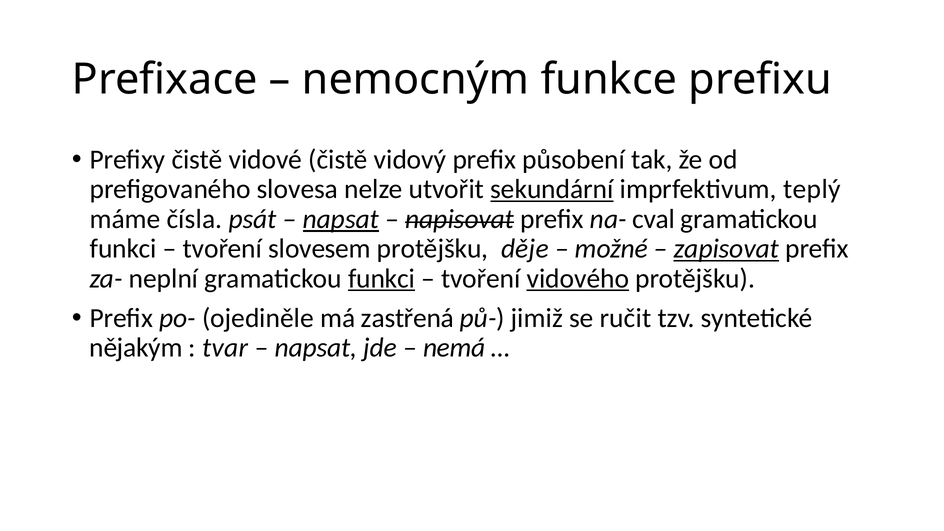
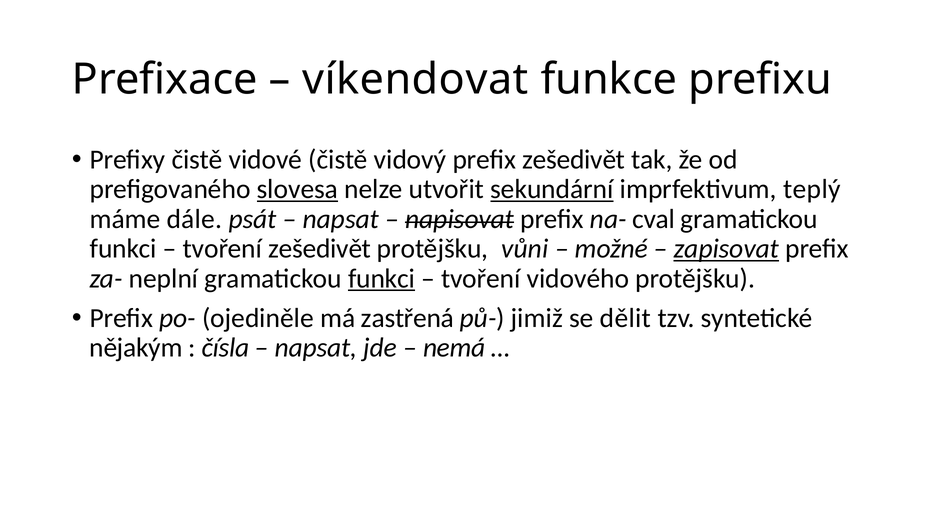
nemocným: nemocným -> víkendovat (415, 79)
prefix působení: působení -> zešedivět (574, 160)
slovesa underline: none -> present (297, 189)
čísla: čísla -> dále (194, 219)
napsat underline: present -> none (341, 219)
tvoření slovesem: slovesem -> zešedivět (320, 249)
děje: děje -> vůni (525, 249)
vidového underline: present -> none (578, 279)
ručit: ručit -> dělit (625, 318)
tvar: tvar -> čísla (225, 348)
